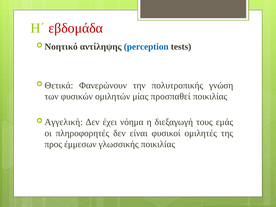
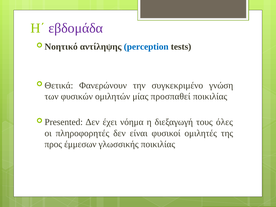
εβδομάδα colour: red -> purple (76, 28)
πολυτροπικής: πολυτροπικής -> συγκεκριμένο (177, 85)
Αγγελική: Αγγελική -> Presented (64, 122)
εμάς: εμάς -> όλες (224, 122)
